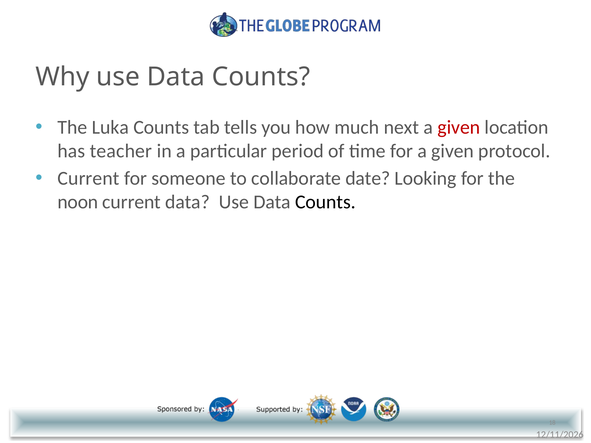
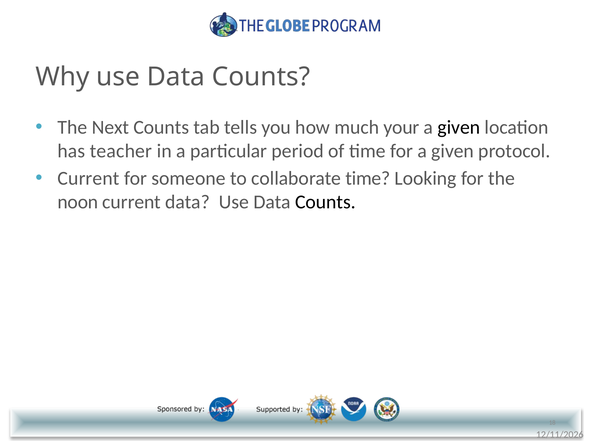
Luka: Luka -> Next (110, 127)
next: next -> your (402, 127)
given colour: red -> black (459, 127)
collaborate date: date -> time (368, 179)
